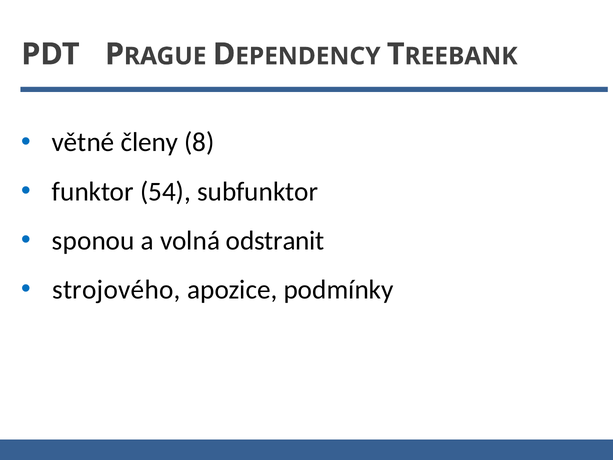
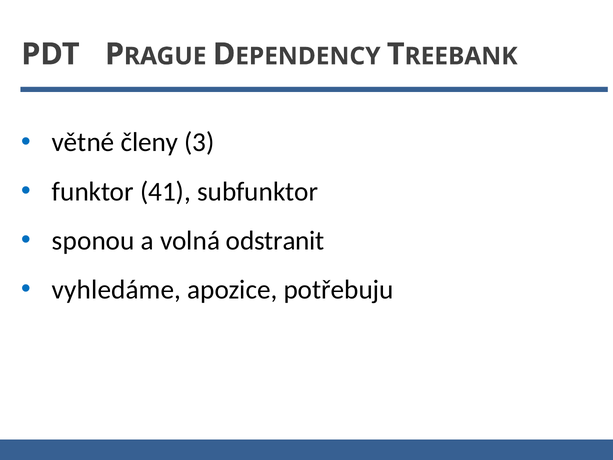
8: 8 -> 3 (199, 142)
54: 54 -> 41 (165, 191)
strojového: strojového -> vyhledáme (116, 290)
podmínky: podmínky -> potřebuju (339, 290)
